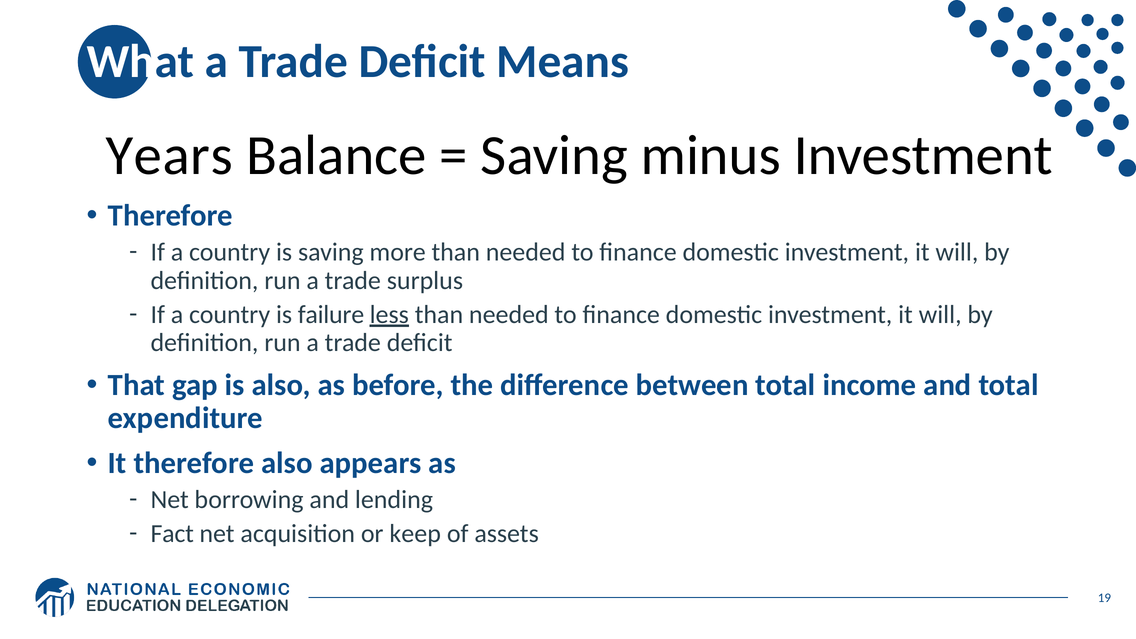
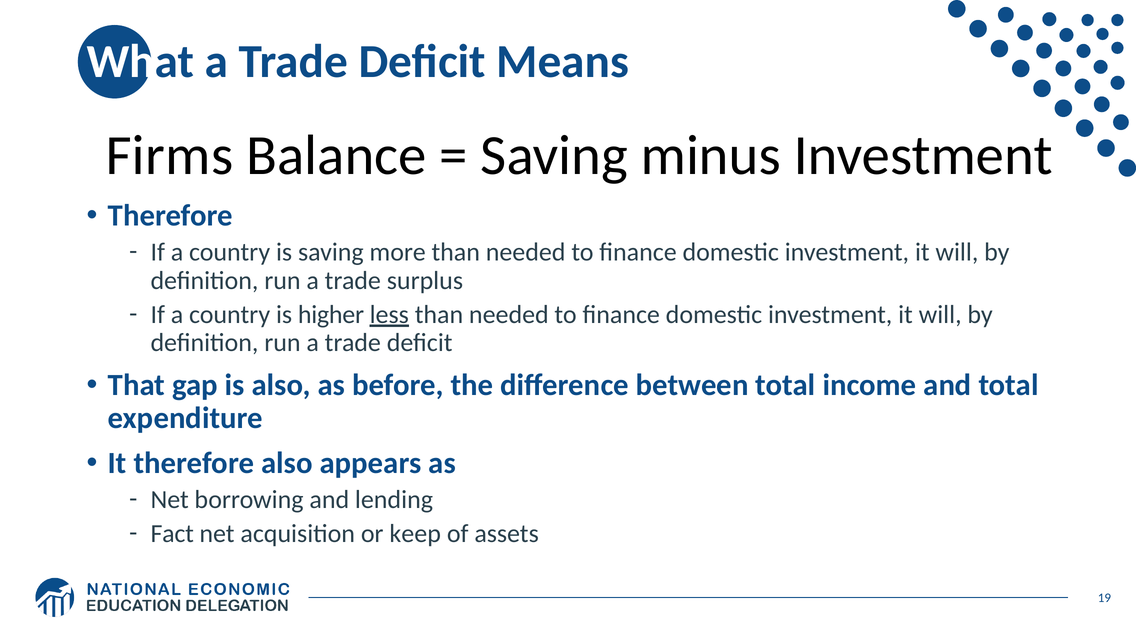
Years: Years -> Firms (169, 156)
failure: failure -> higher (331, 314)
